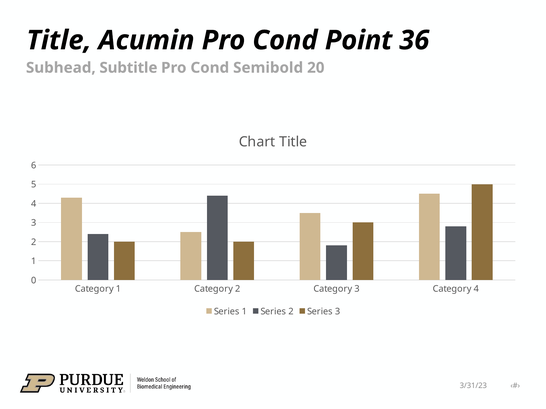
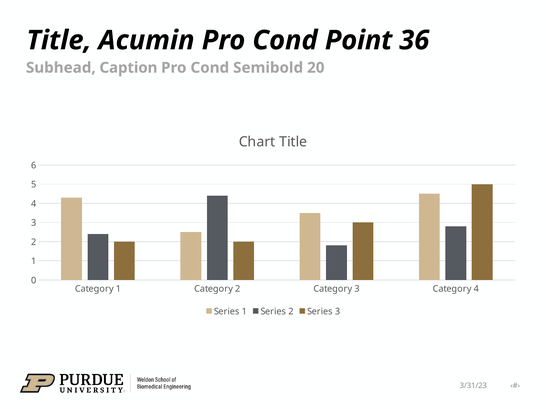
Subtitle: Subtitle -> Caption (128, 68)
